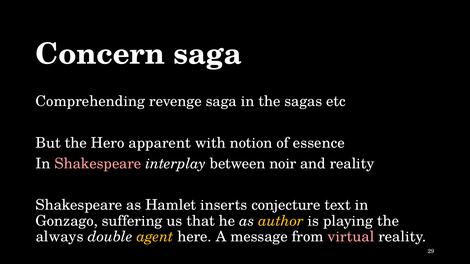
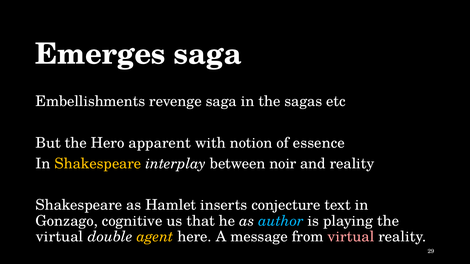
Concern: Concern -> Emerges (100, 54)
Comprehending: Comprehending -> Embellishments (90, 102)
Shakespeare colour: pink -> yellow (98, 164)
suffering: suffering -> cognitive (132, 221)
author colour: yellow -> light blue (281, 221)
always: always -> virtual (60, 237)
